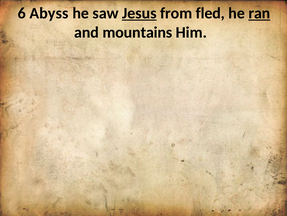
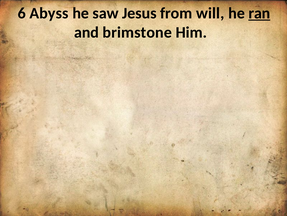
Jesus underline: present -> none (139, 13)
fled: fled -> will (210, 13)
mountains: mountains -> brimstone (137, 32)
